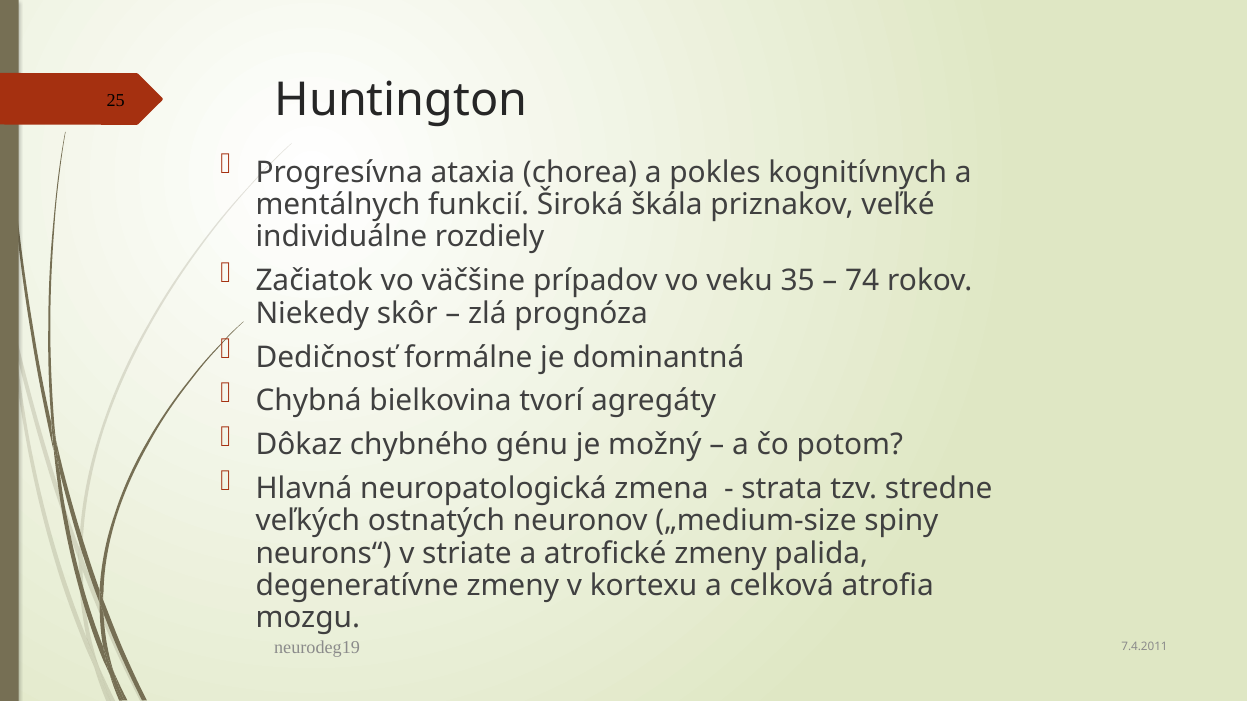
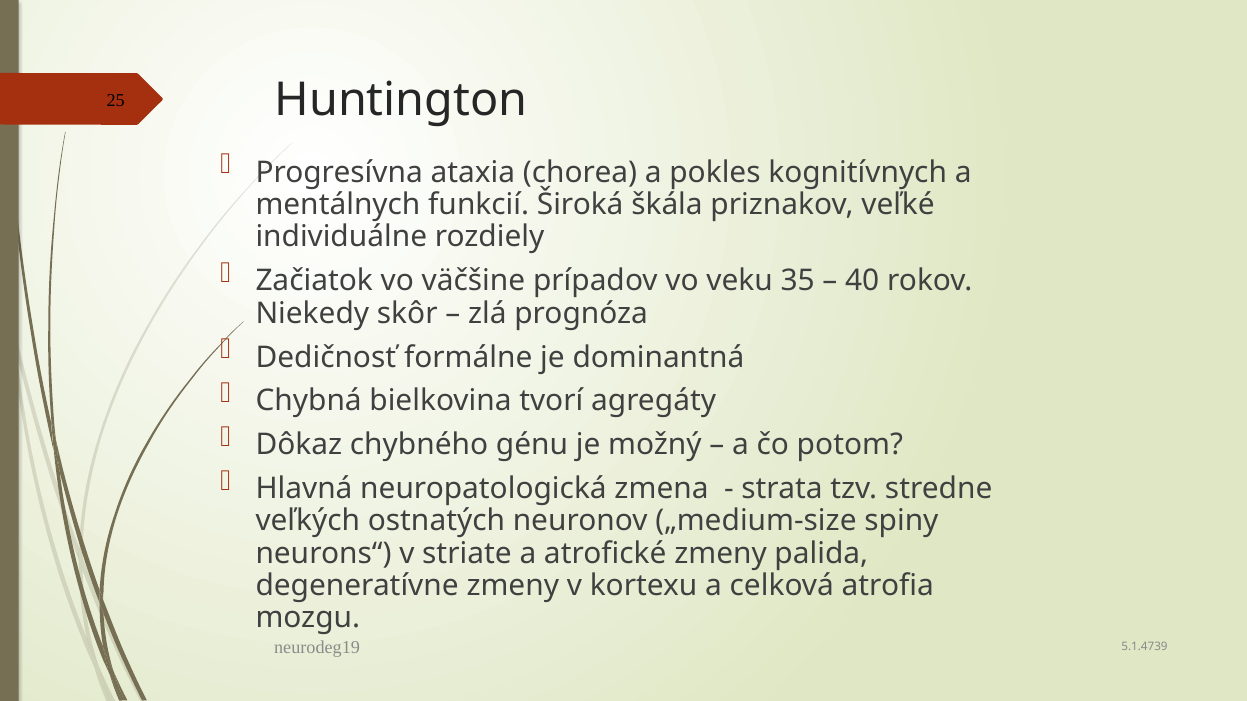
74: 74 -> 40 (862, 281)
7.4.2011: 7.4.2011 -> 5.1.4739 (1145, 647)
